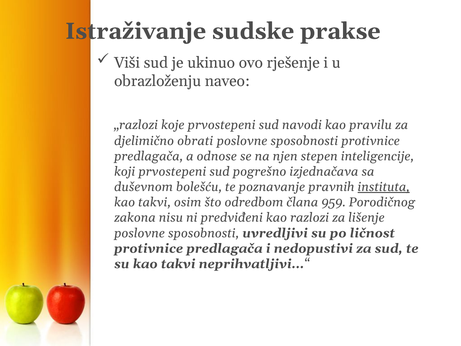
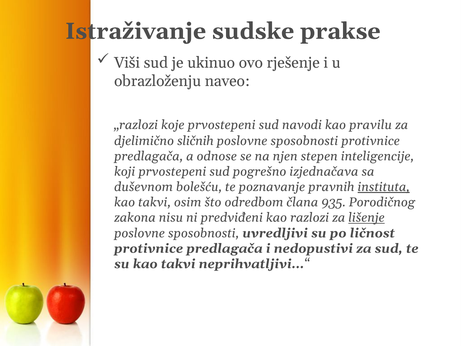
obrati: obrati -> sličnih (195, 141)
959: 959 -> 935 (334, 202)
lišenje underline: none -> present (366, 218)
